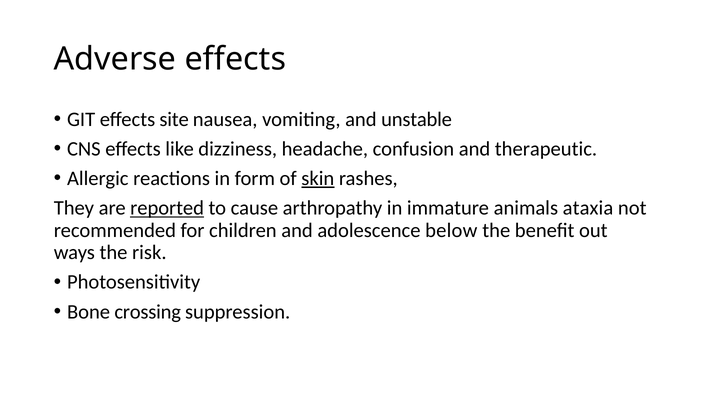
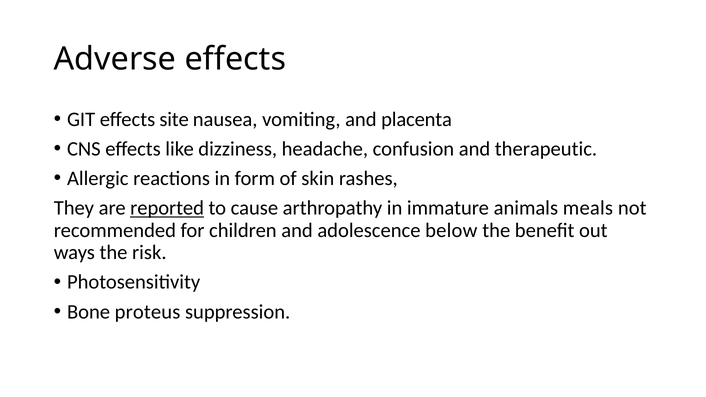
unstable: unstable -> placenta (417, 119)
skin underline: present -> none (318, 179)
ataxia: ataxia -> meals (588, 208)
crossing: crossing -> proteus (148, 312)
